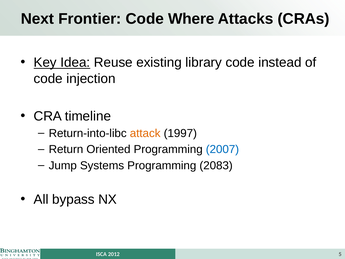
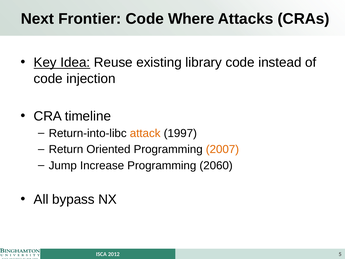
2007 colour: blue -> orange (222, 149)
Systems: Systems -> Increase (102, 165)
2083: 2083 -> 2060 (216, 165)
